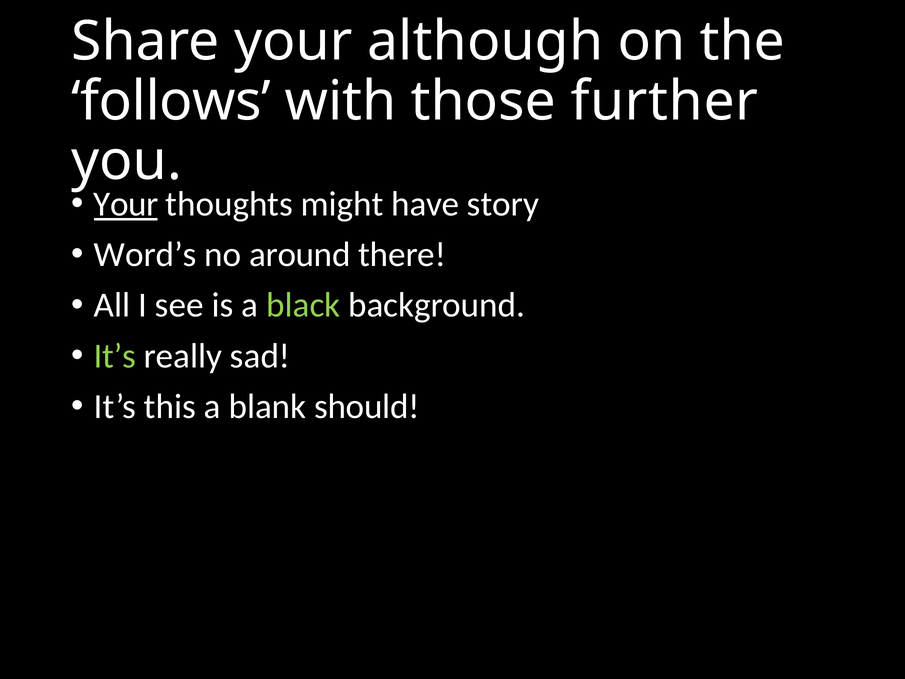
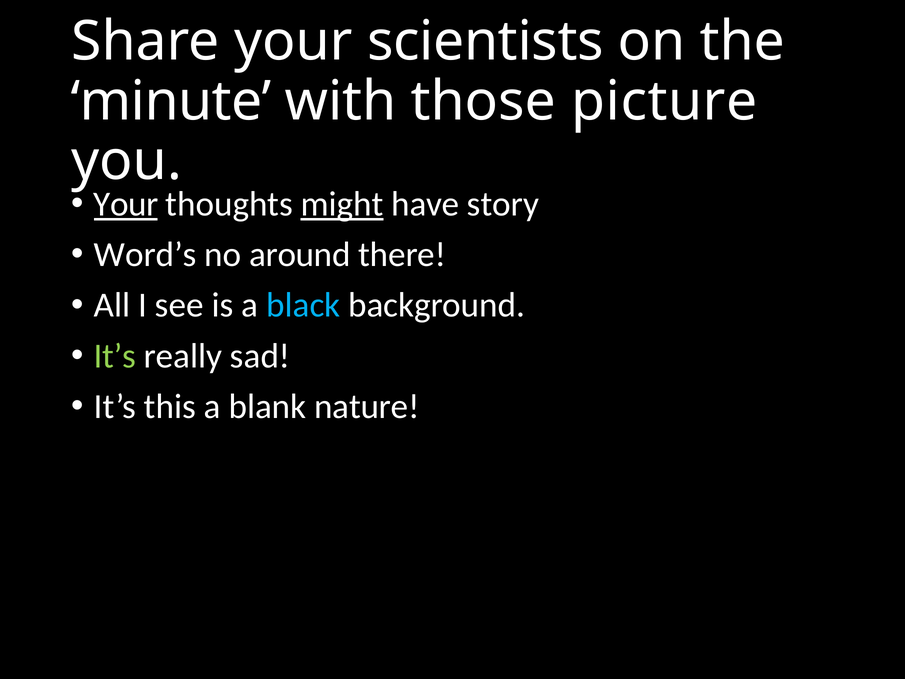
although: although -> scientists (485, 42)
follows: follows -> minute (171, 101)
further: further -> picture (664, 101)
might underline: none -> present (342, 204)
black colour: light green -> light blue (303, 305)
should: should -> nature (367, 406)
